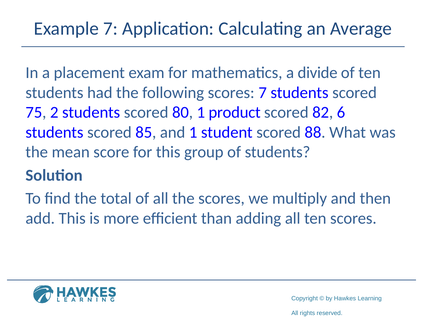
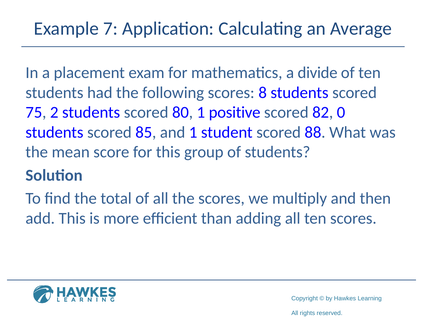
scores 7: 7 -> 8 (263, 93)
product: product -> positive (235, 113)
6: 6 -> 0 (341, 113)
